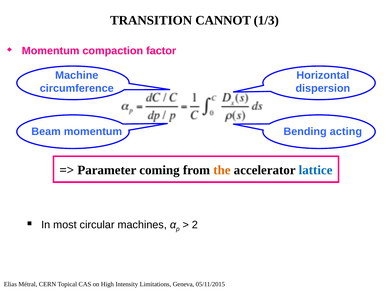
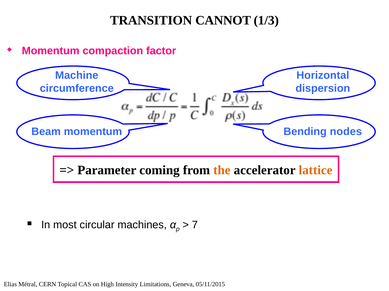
acting: acting -> nodes (346, 132)
lattice colour: blue -> orange (316, 171)
2: 2 -> 7 (195, 225)
